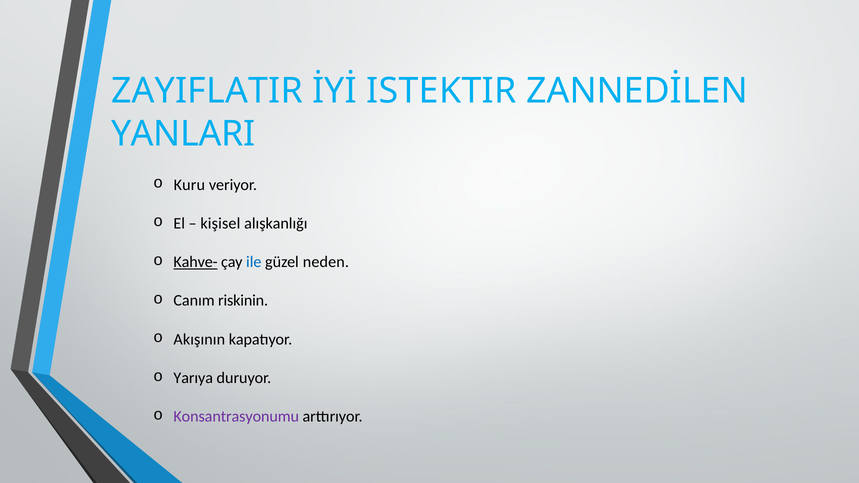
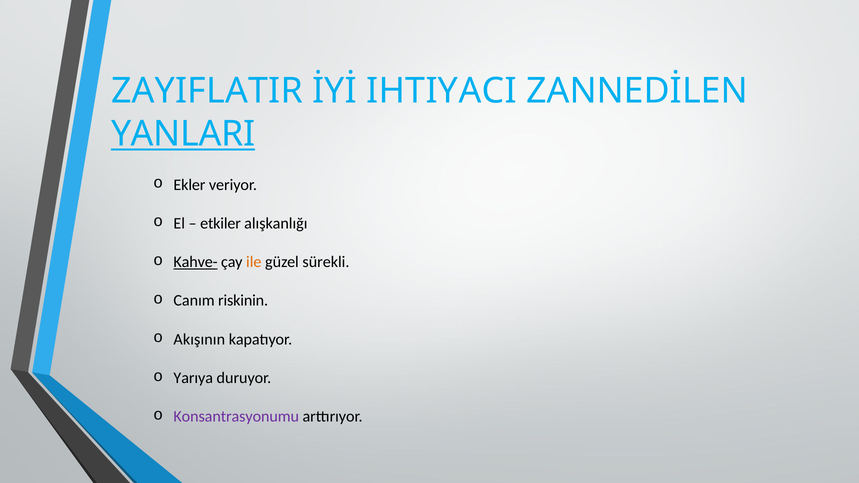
ISTEKTIR: ISTEKTIR -> IHTIYACI (441, 91)
YANLARI underline: none -> present (183, 134)
Kuru: Kuru -> Ekler (189, 185)
kişisel: kişisel -> etkiler (221, 223)
ile colour: blue -> orange (254, 262)
neden: neden -> sürekli (326, 262)
